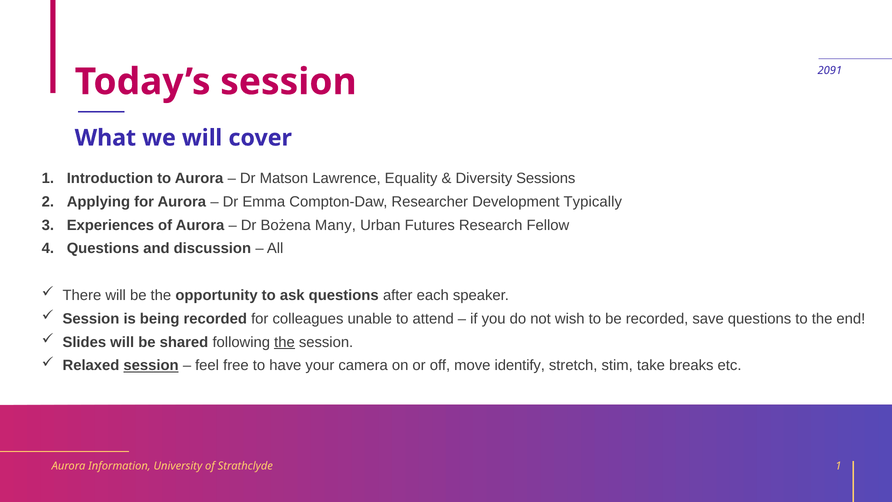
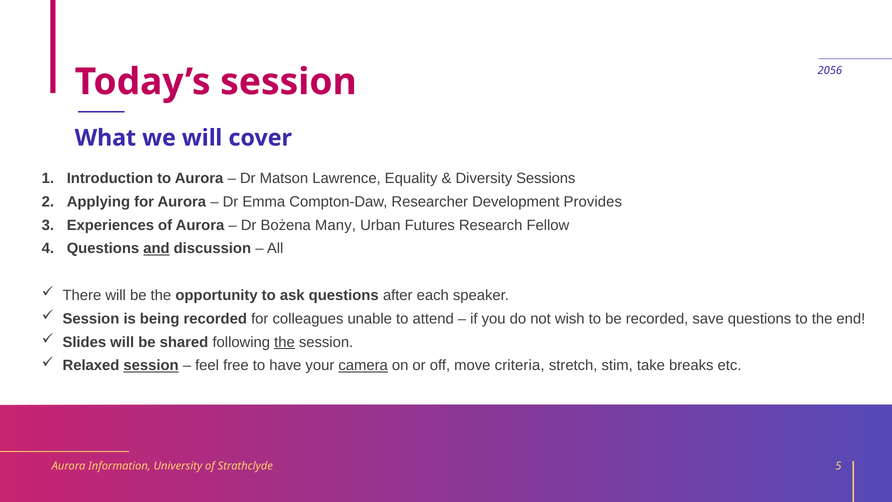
2091: 2091 -> 2056 (830, 71)
Typically: Typically -> Provides (593, 202)
and underline: none -> present (156, 248)
camera underline: none -> present (363, 365)
identify: identify -> criteria (520, 365)
Strathclyde 1: 1 -> 5 (838, 466)
